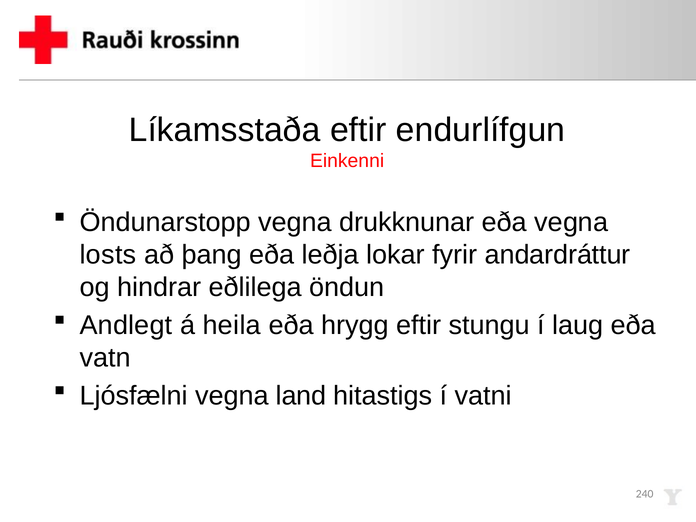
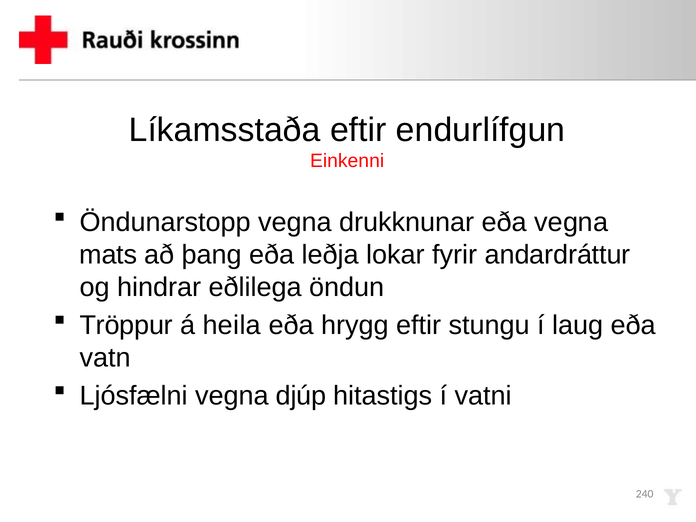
losts: losts -> mats (108, 255)
Andlegt: Andlegt -> Tröppur (126, 325)
land: land -> djúp (301, 396)
